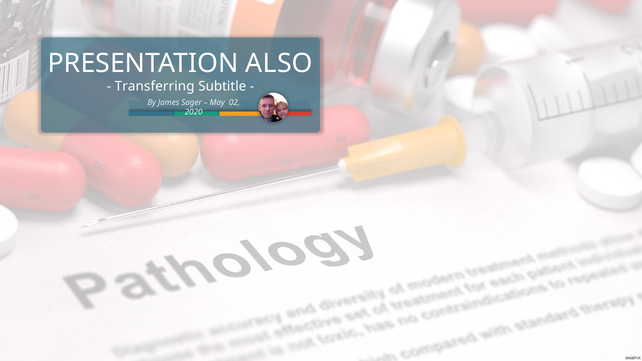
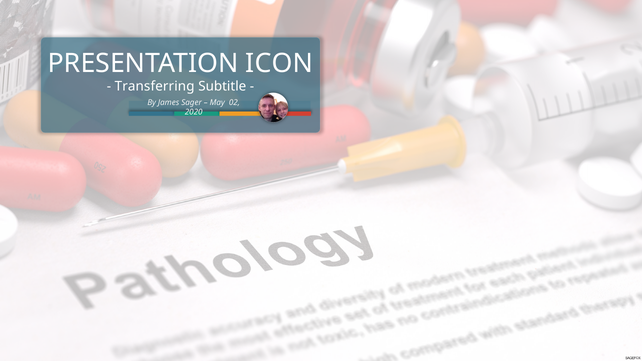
ALSO: ALSO -> ICON (279, 63)
